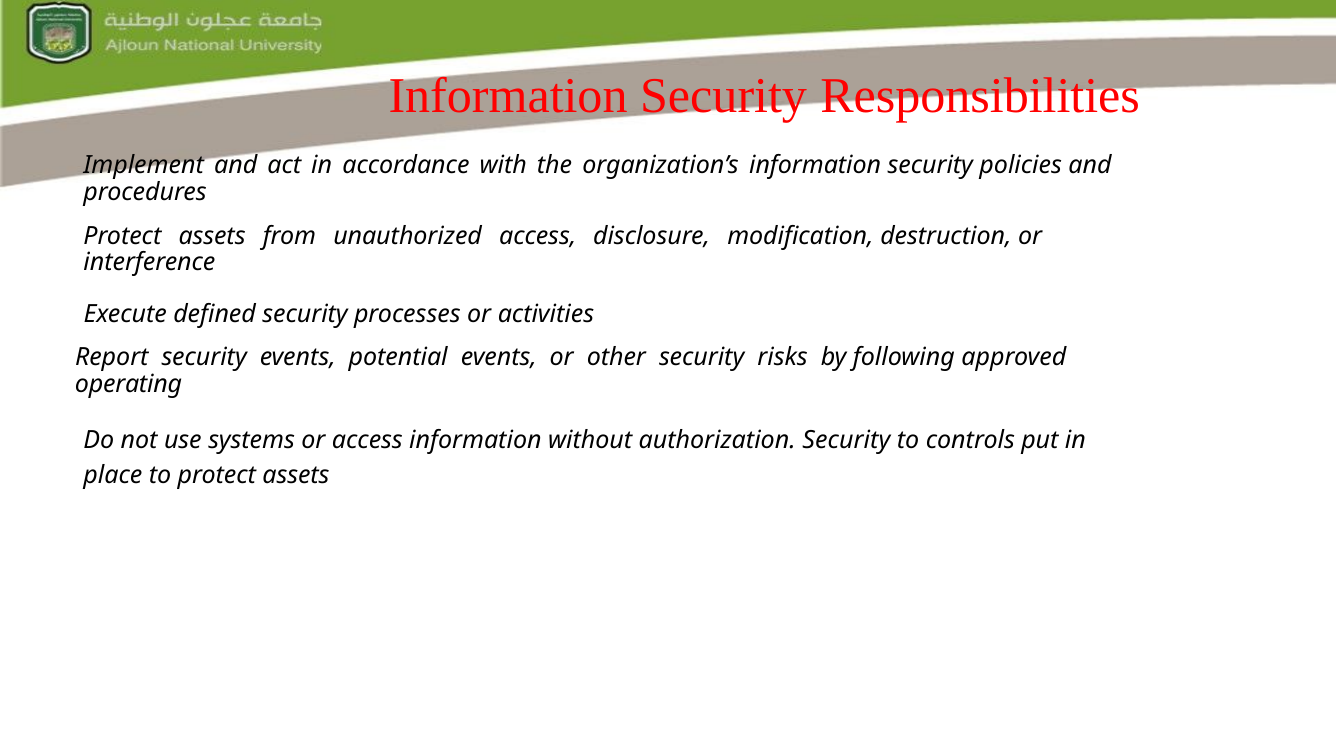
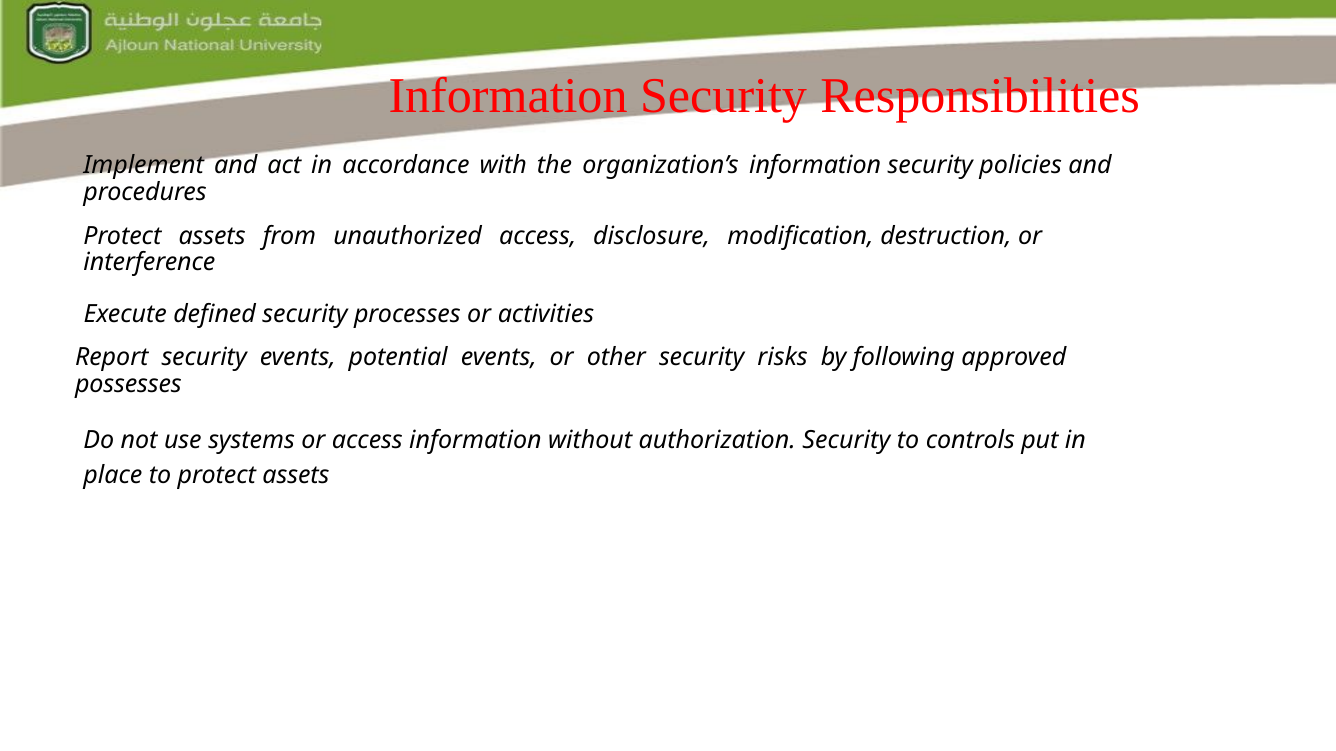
operating: operating -> possesses (128, 384)
